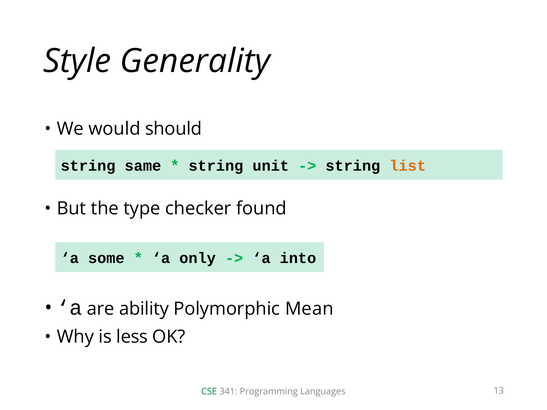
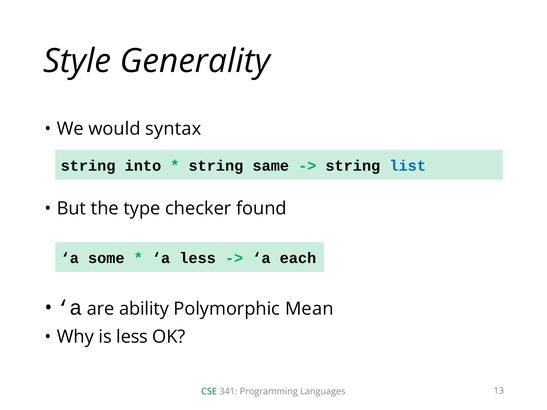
should: should -> syntax (173, 129)
same: same -> into (143, 166)
unit: unit -> same (271, 166)
list colour: orange -> blue (408, 166)
a only: only -> less (198, 258)
into: into -> each (298, 258)
